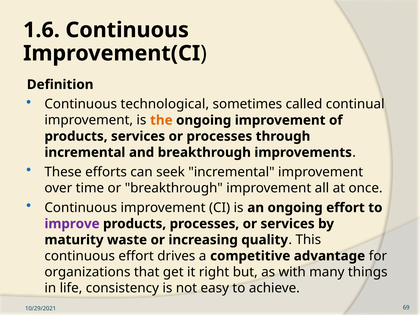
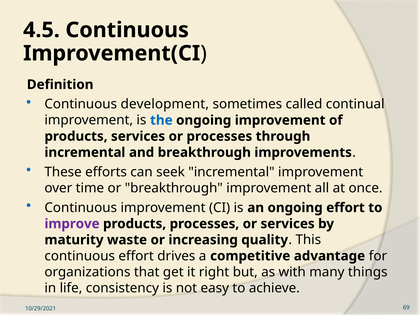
1.6: 1.6 -> 4.5 (41, 30)
technological: technological -> development (165, 104)
the colour: orange -> blue (161, 120)
